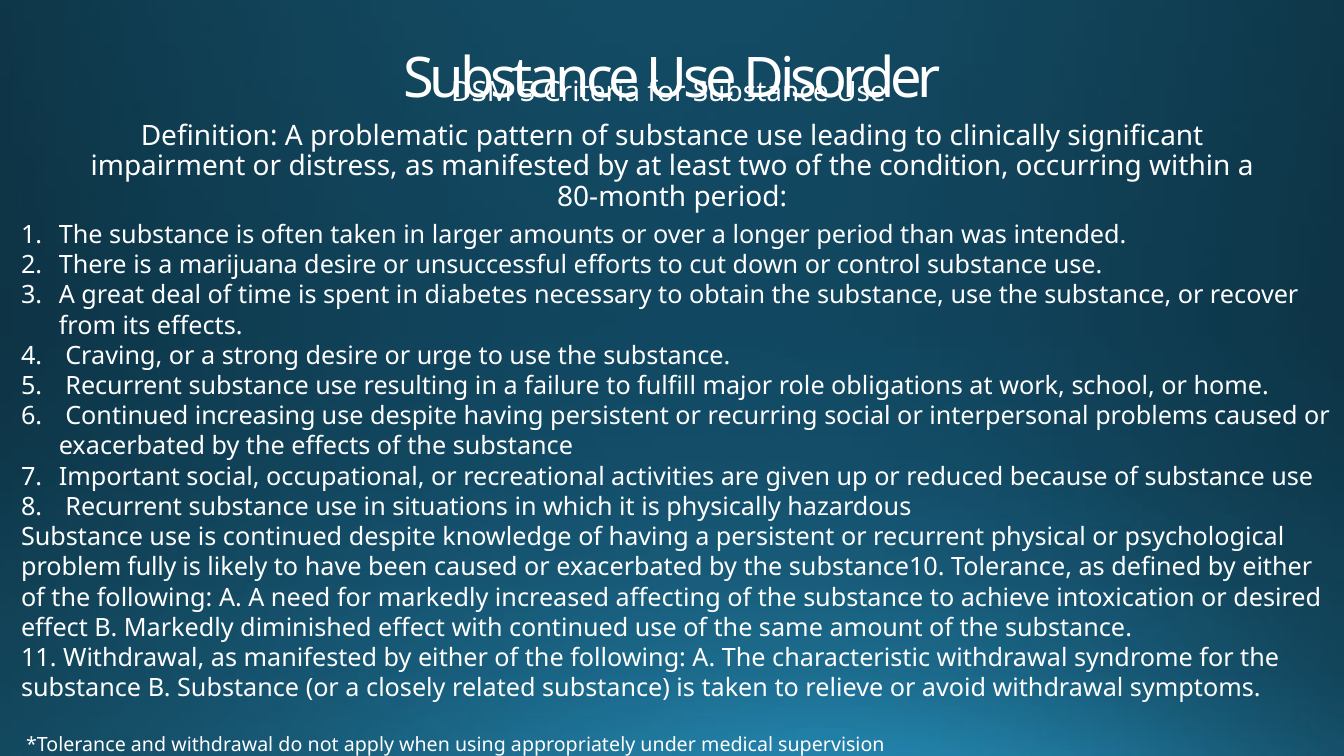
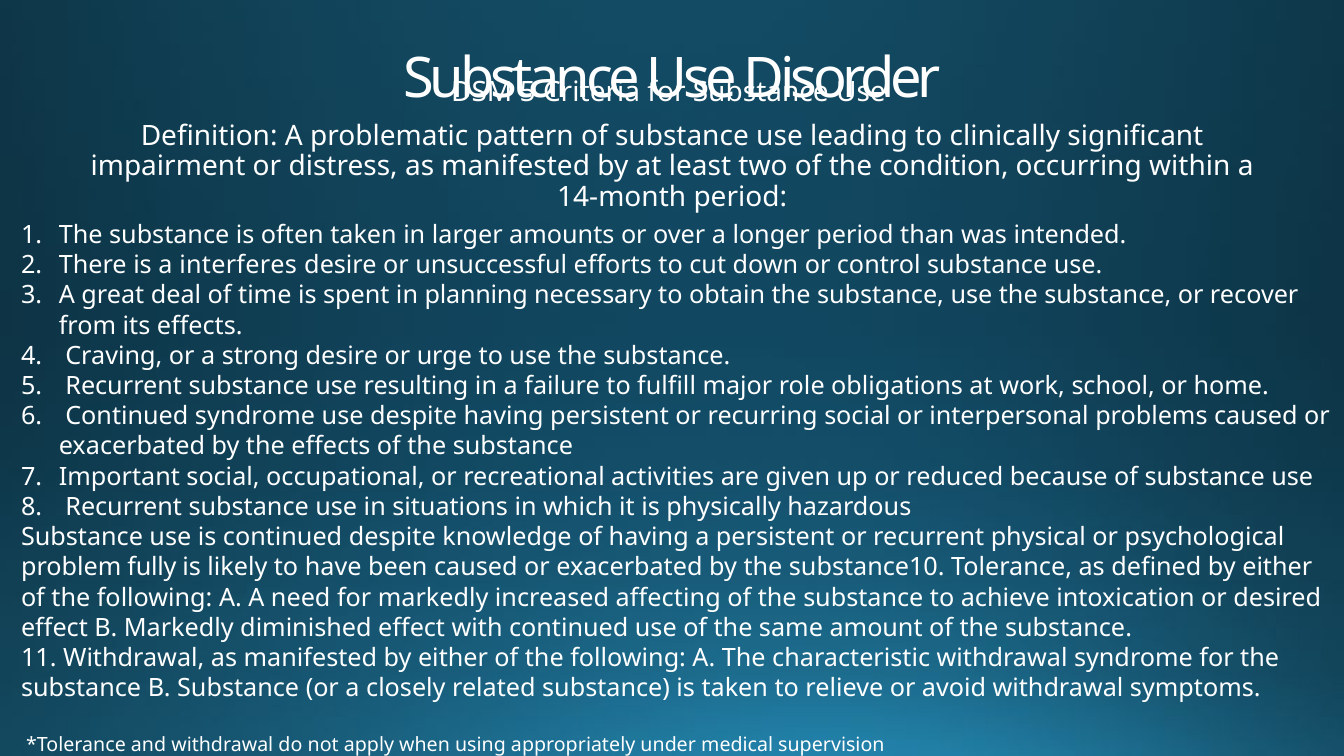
80-month: 80-month -> 14-month (622, 197)
marijuana: marijuana -> interferes (238, 265)
diabetes: diabetes -> planning (476, 295)
Continued increasing: increasing -> syndrome (255, 416)
